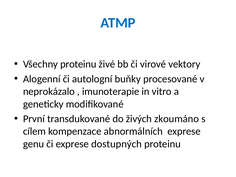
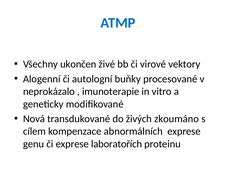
Všechny proteinu: proteinu -> ukončen (78, 64)
První: První -> Nová (34, 119)
dostupných: dostupných -> laboratořích (117, 144)
